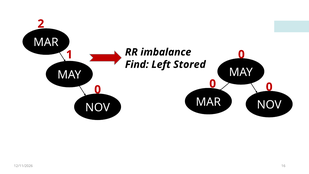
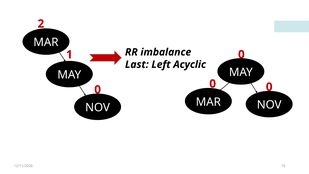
Find: Find -> Last (137, 64)
Stored: Stored -> Acyclic (190, 64)
